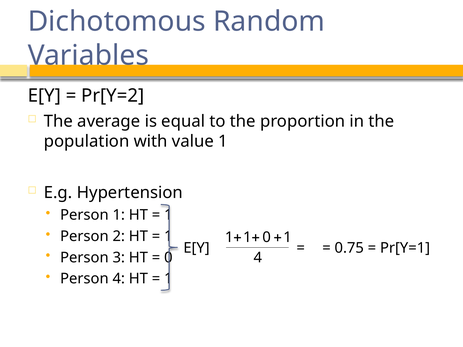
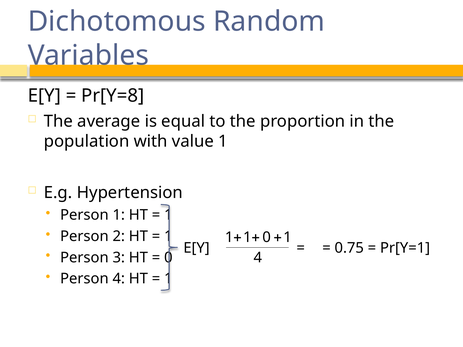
Pr[Y=2: Pr[Y=2 -> Pr[Y=8 (113, 96)
